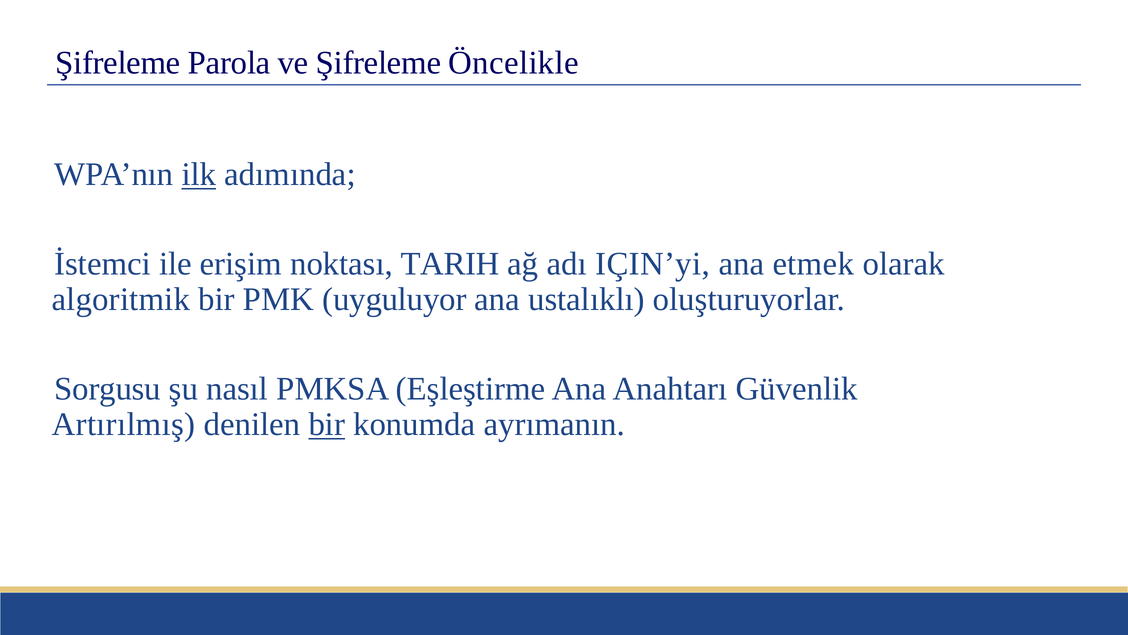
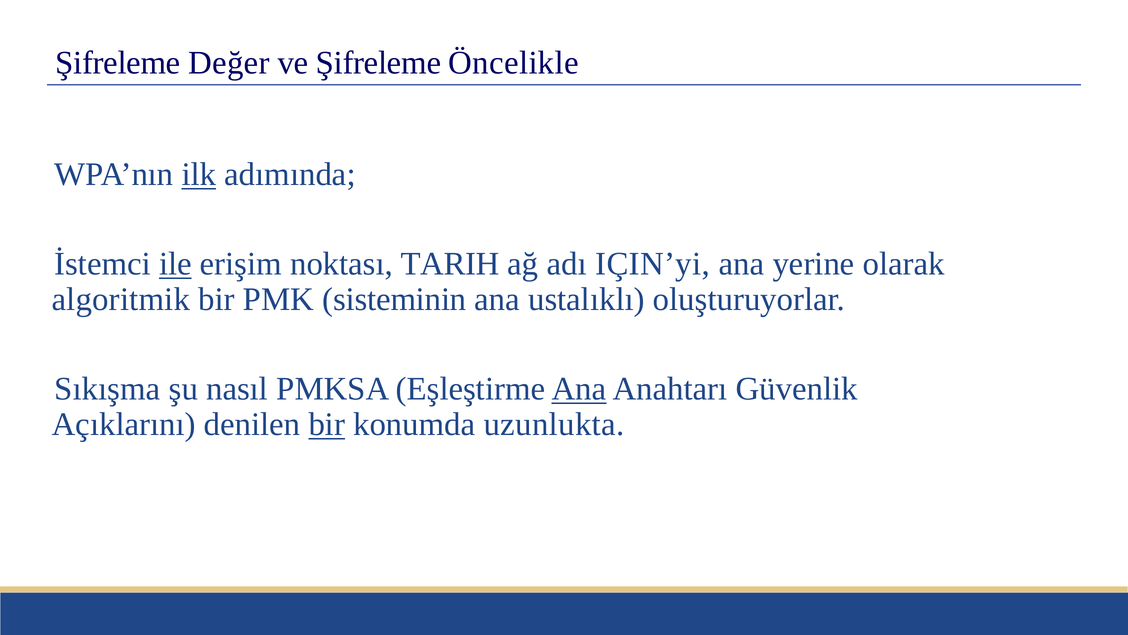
Parola: Parola -> Değer (229, 63)
ile underline: none -> present (175, 264)
etmek: etmek -> yerine (814, 264)
uyguluyor: uyguluyor -> sisteminin (394, 299)
Sorgusu: Sorgusu -> Sıkışma (107, 389)
Ana underline: none -> present (579, 389)
Artırılmış: Artırılmış -> Açıklarını (124, 424)
ayrımanın: ayrımanın -> uzunlukta (554, 424)
